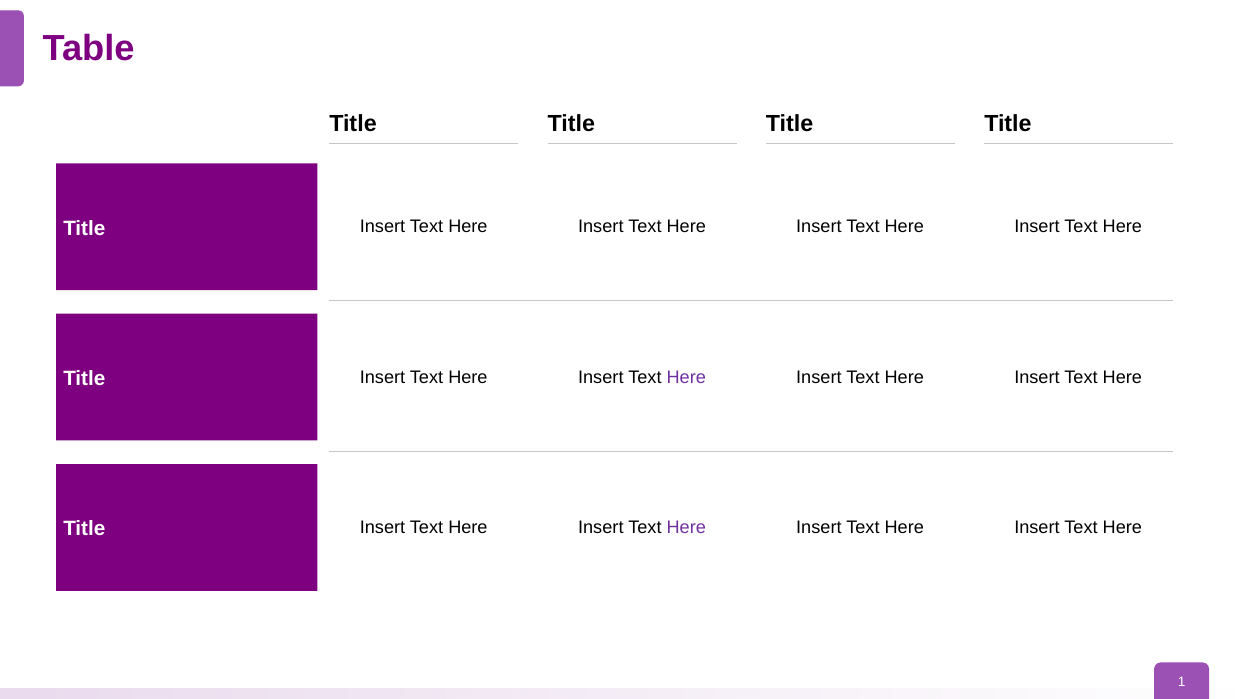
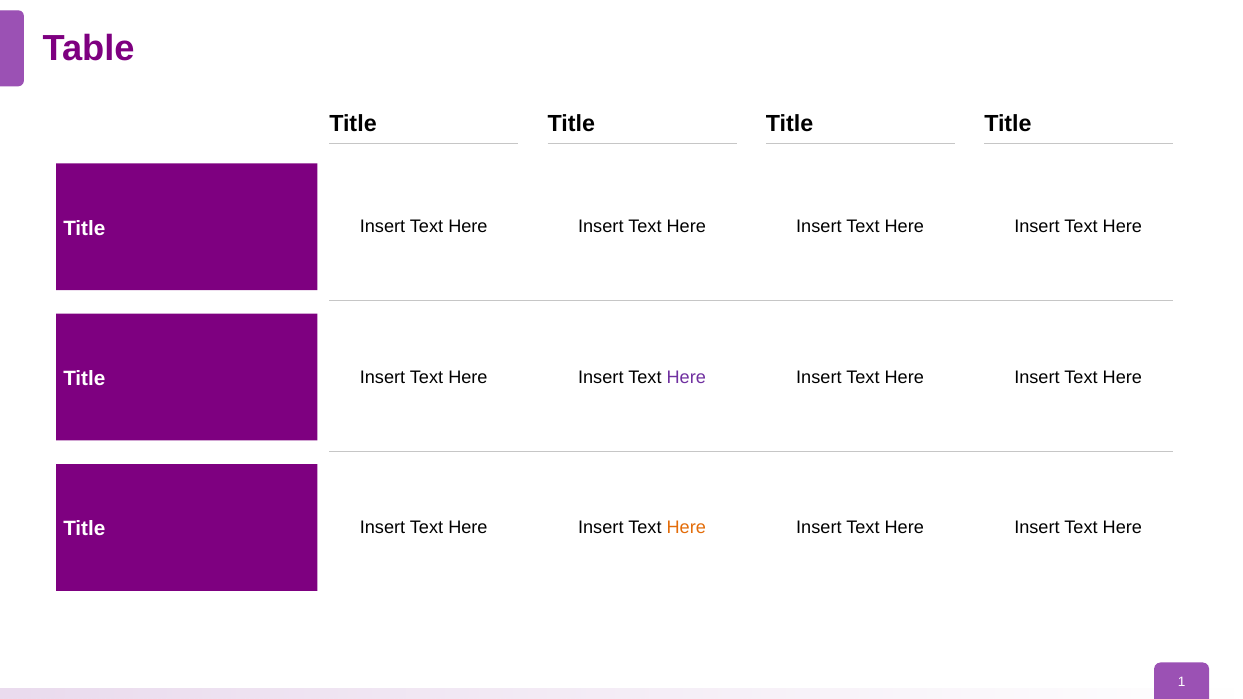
Here colour: purple -> orange (686, 528)
